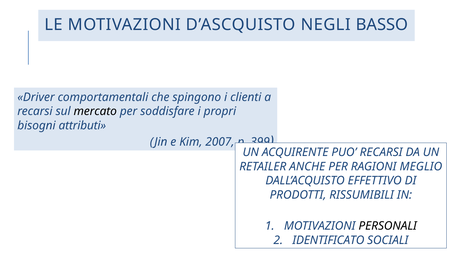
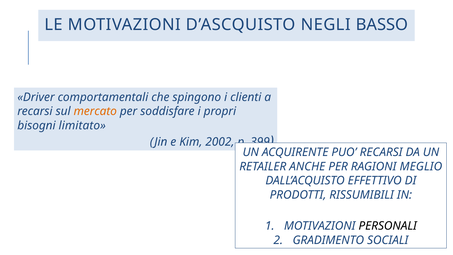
mercato colour: black -> orange (95, 111)
attributi: attributi -> limitato (82, 125)
2007: 2007 -> 2002 (220, 142)
IDENTIFICATO: IDENTIFICATO -> GRADIMENTO (328, 240)
